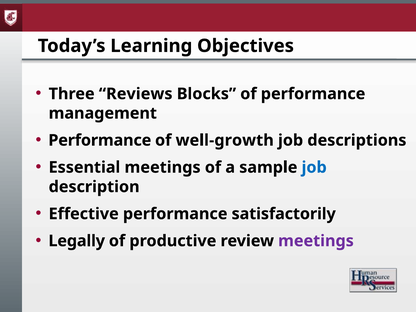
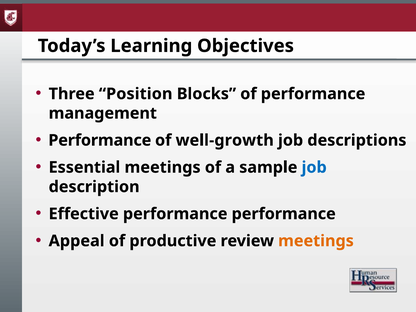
Reviews: Reviews -> Position (136, 94)
performance satisfactorily: satisfactorily -> performance (284, 214)
Legally: Legally -> Appeal (77, 241)
meetings colour: purple -> orange (316, 241)
